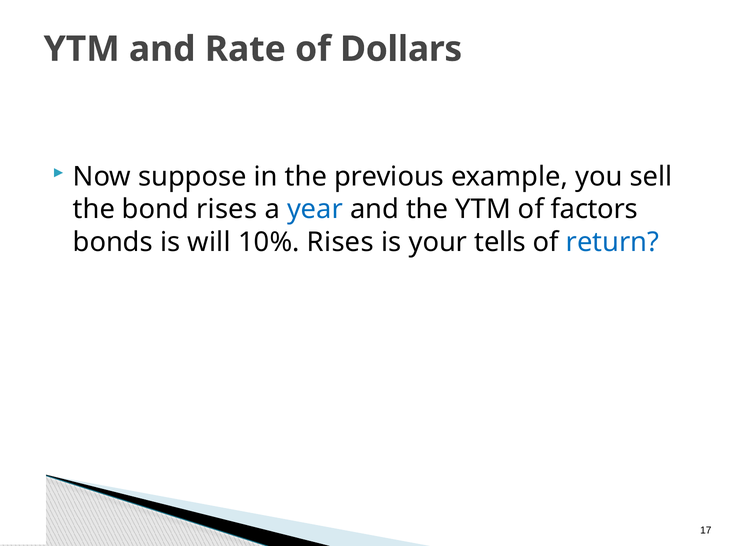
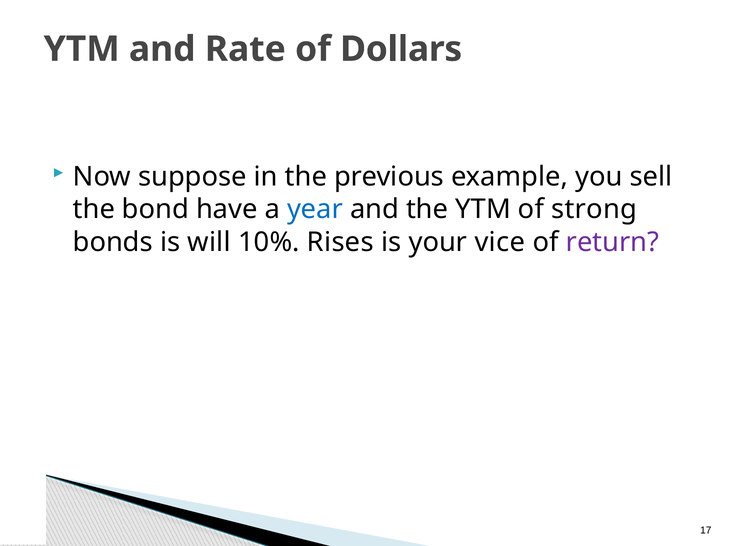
bond rises: rises -> have (227, 210)
factors: factors -> strong (594, 210)
tells: tells -> vice (500, 243)
return colour: blue -> purple (612, 243)
